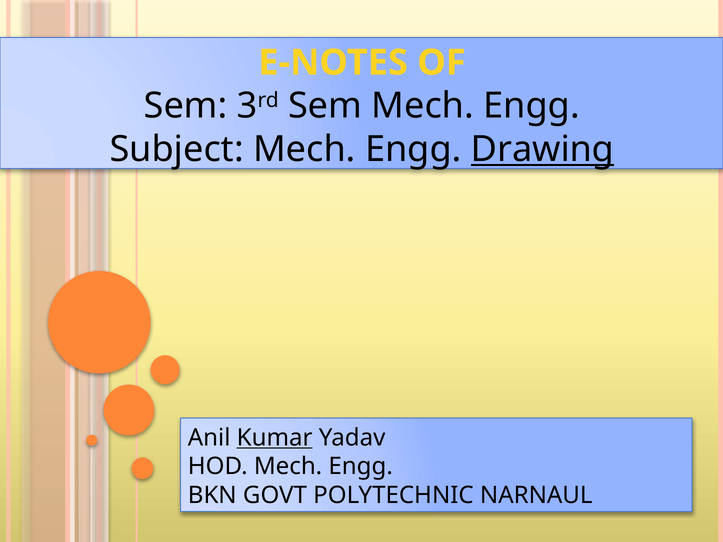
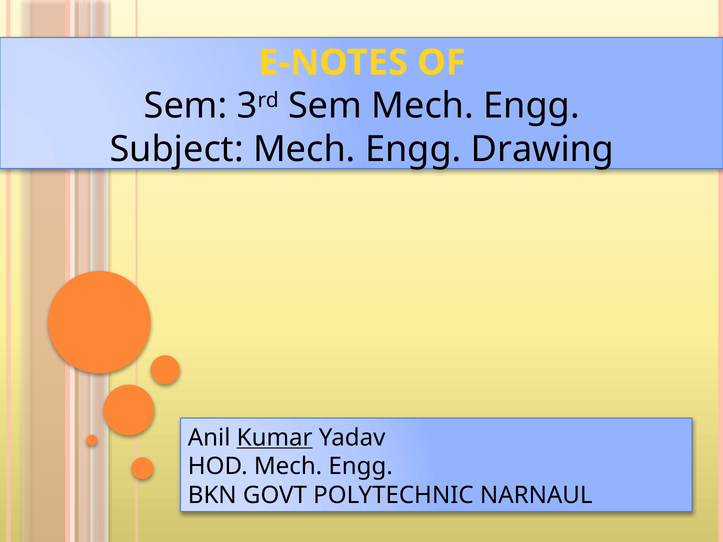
Drawing underline: present -> none (543, 149)
